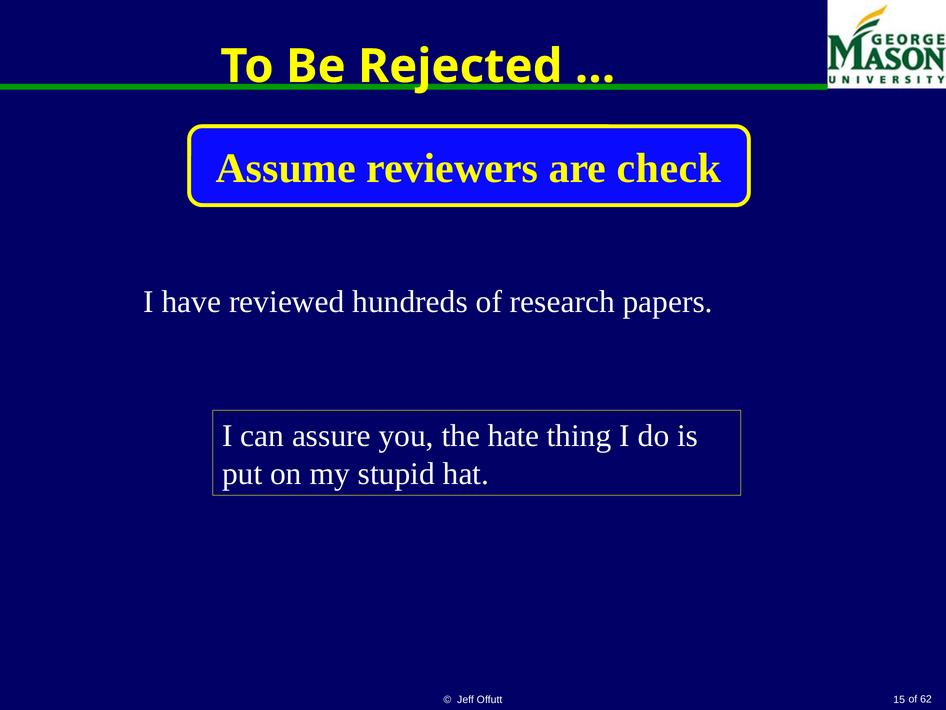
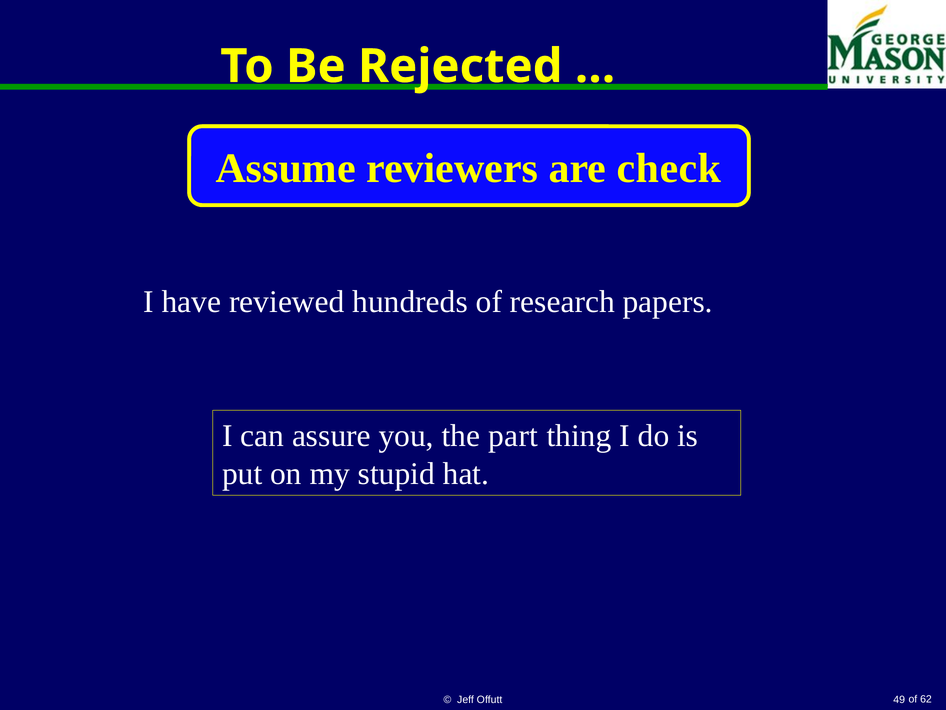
hate: hate -> part (513, 436)
15: 15 -> 49 (899, 699)
